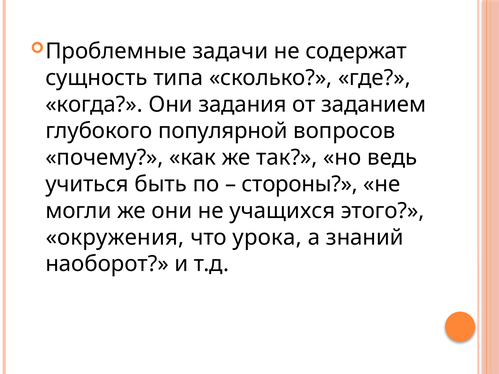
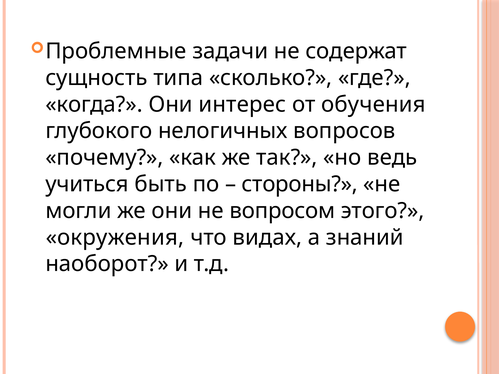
задания: задания -> интерес (242, 104)
заданием: заданием -> обучения (373, 104)
популярной: популярной -> нелогичных (223, 131)
учащихся: учащихся -> вопросом (282, 211)
урока: урока -> видах (267, 238)
